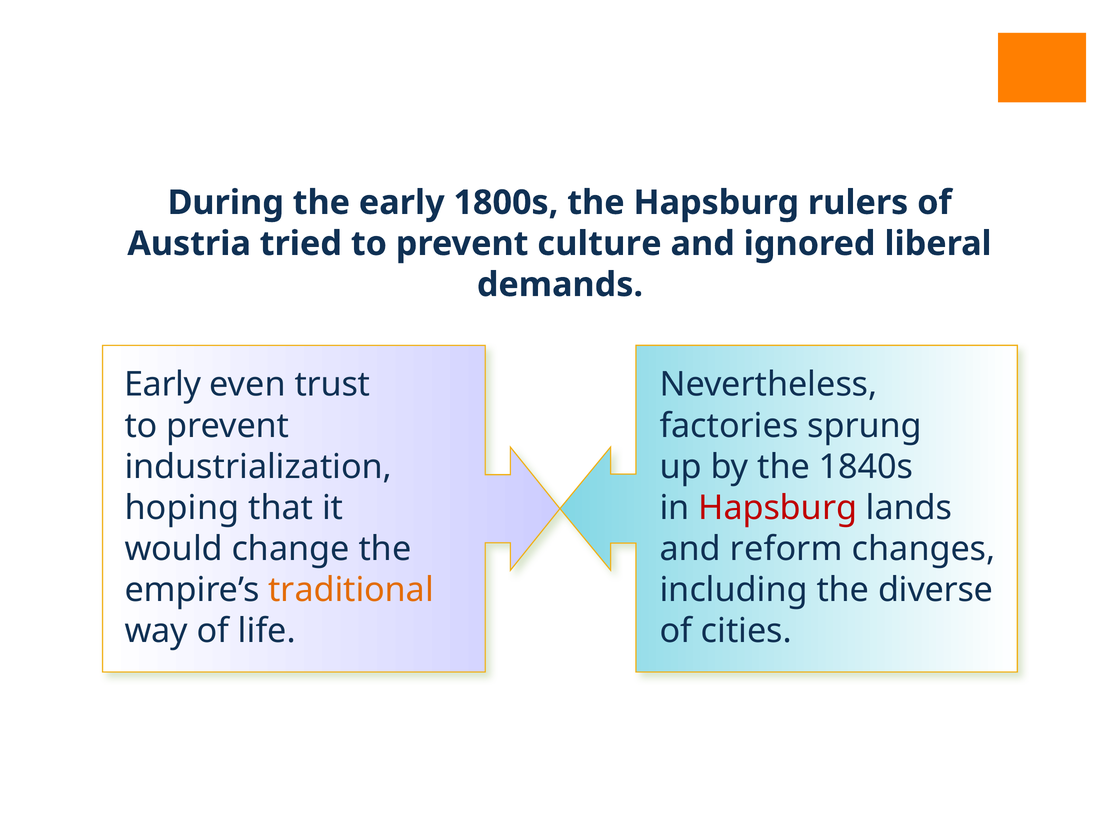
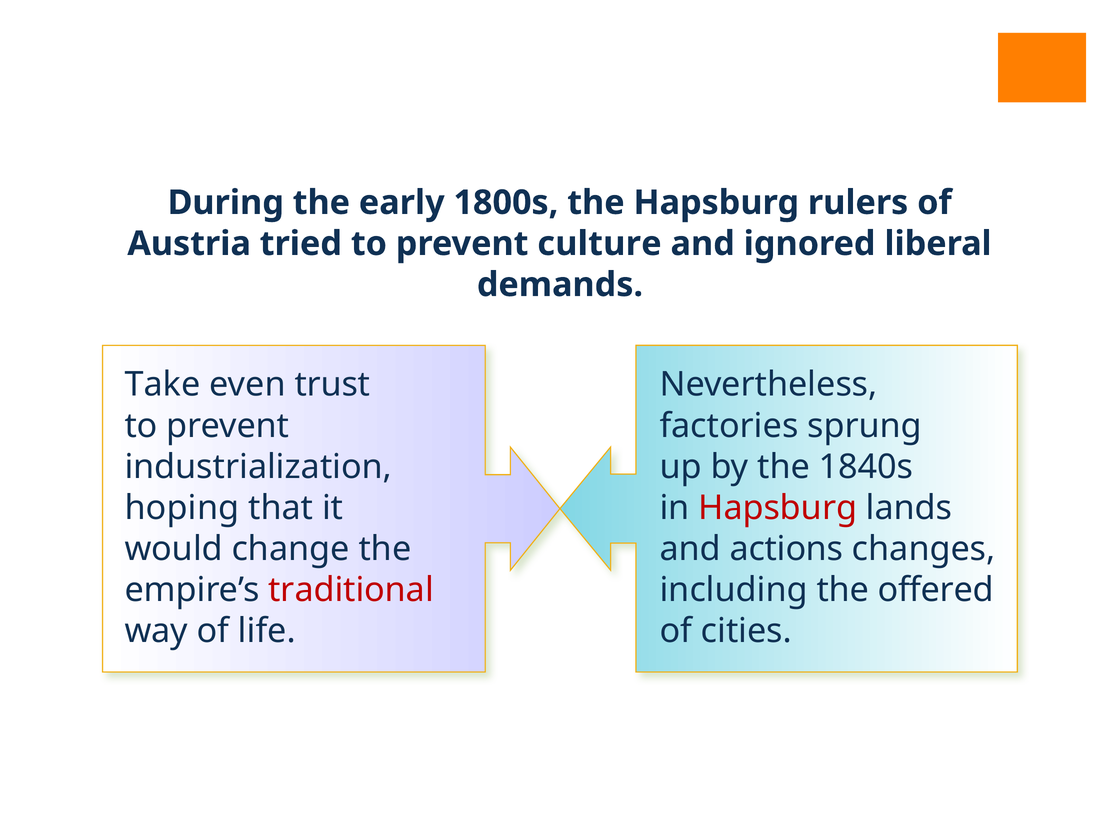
Early: Early -> Take (163, 385)
reform: reform -> actions (786, 549)
traditional colour: orange -> red (351, 590)
diverse: diverse -> offered (936, 590)
